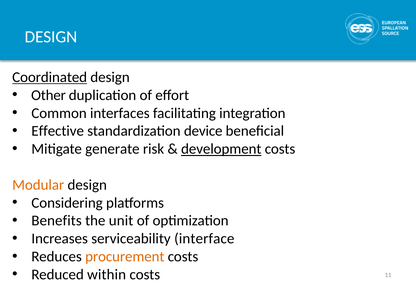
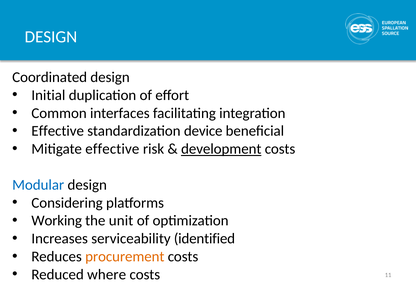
Coordinated underline: present -> none (50, 77)
Other: Other -> Initial (48, 95)
Mitigate generate: generate -> effective (112, 149)
Modular colour: orange -> blue (38, 185)
Benefits: Benefits -> Working (57, 221)
interface: interface -> identified (204, 239)
within: within -> where (107, 274)
